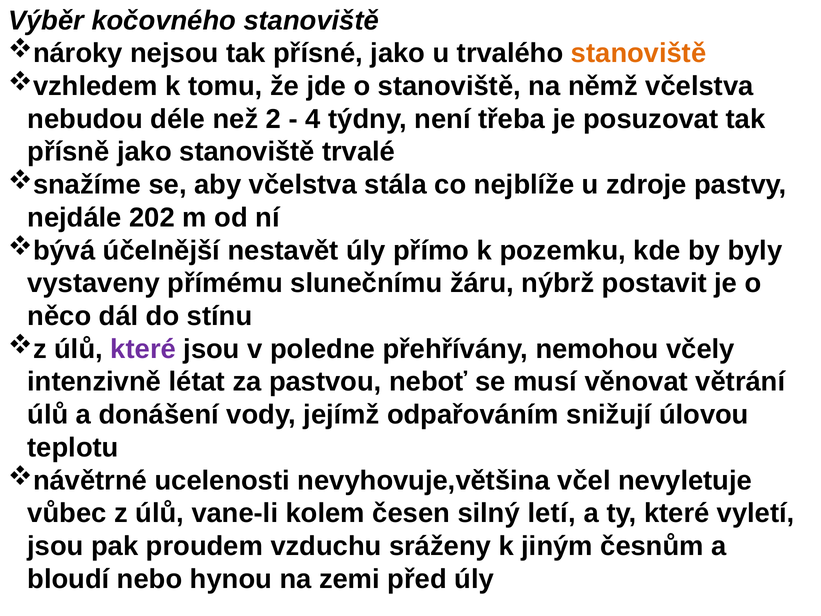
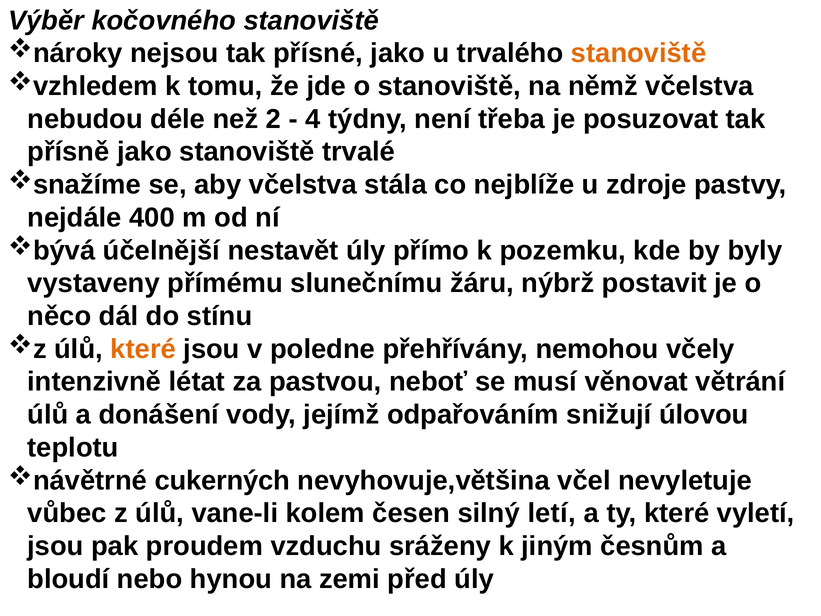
202: 202 -> 400 (152, 218)
které colour: purple -> orange (143, 349)
ucelenosti: ucelenosti -> cukerných (222, 480)
